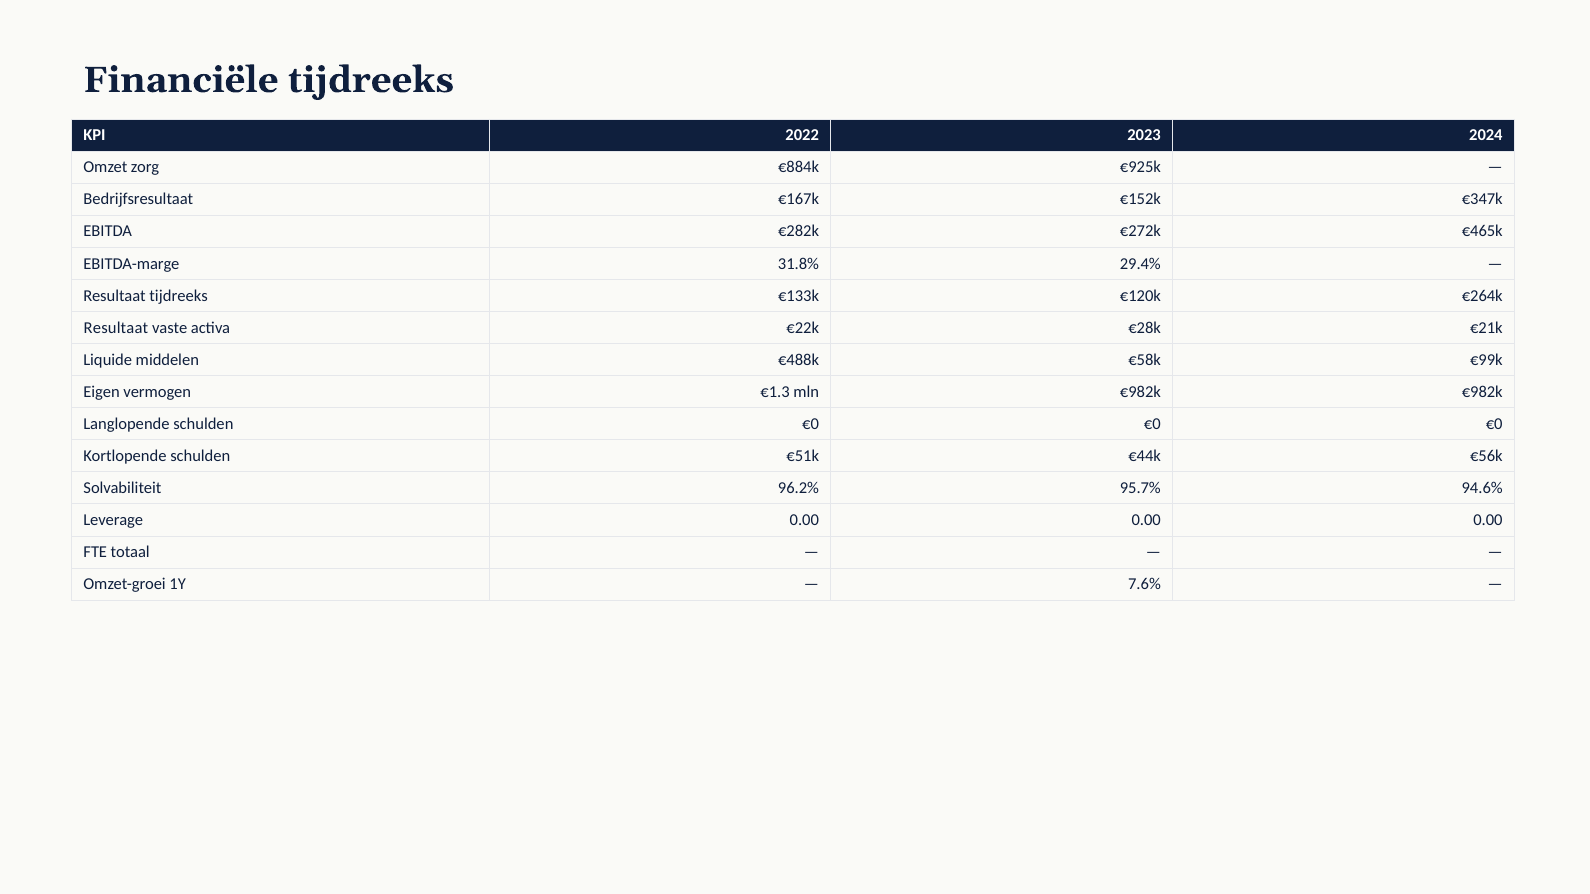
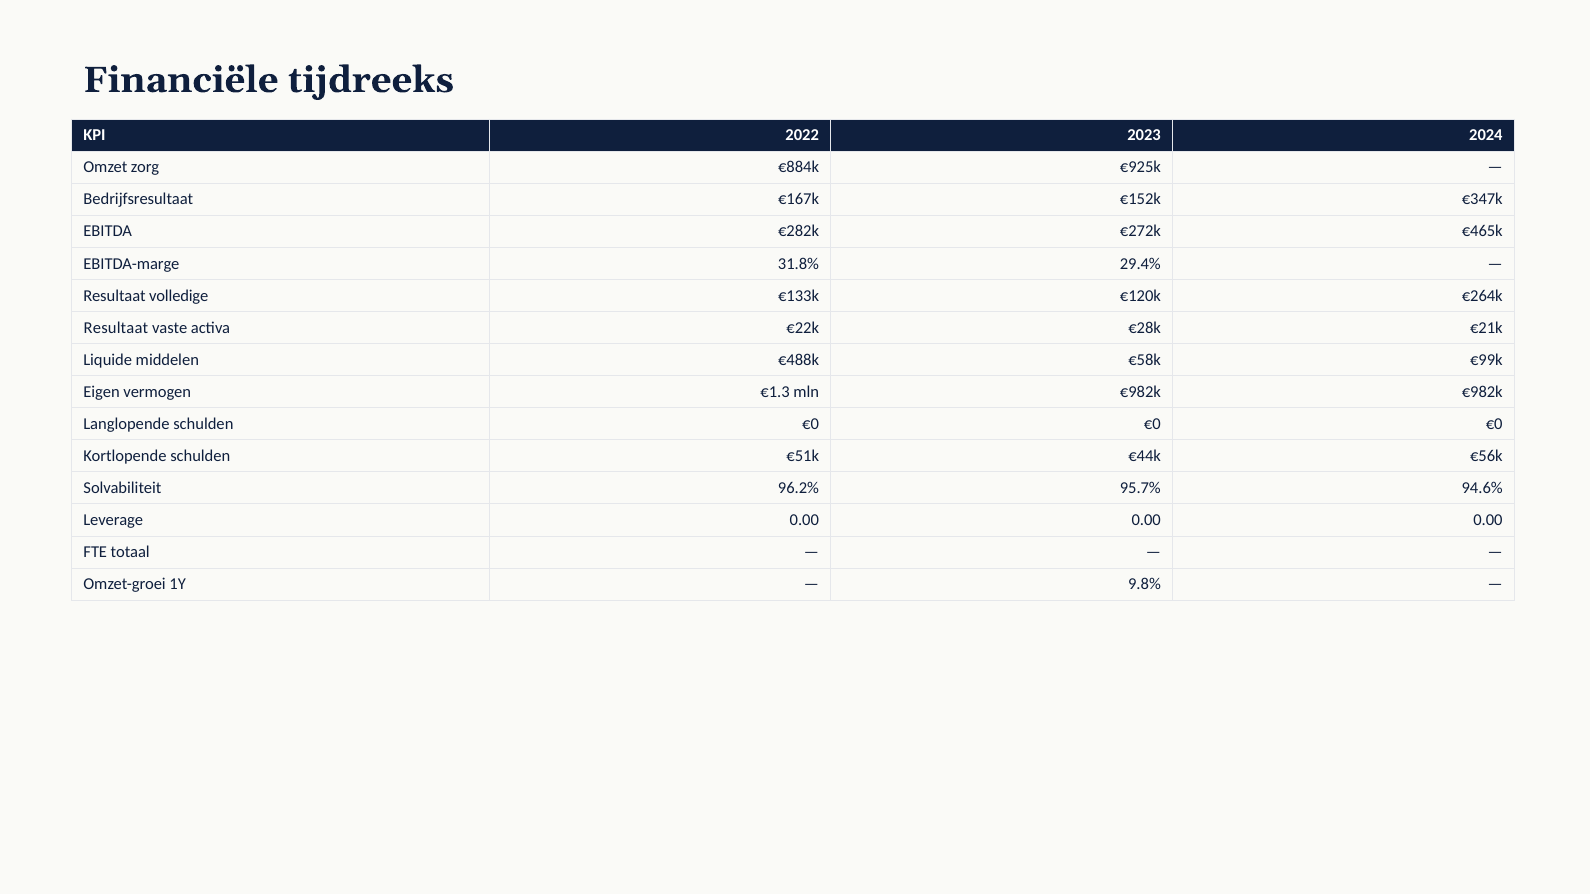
Resultaat tijdreeks: tijdreeks -> volledige (179, 296)
7.6%: 7.6% -> 9.8% (1144, 584)
